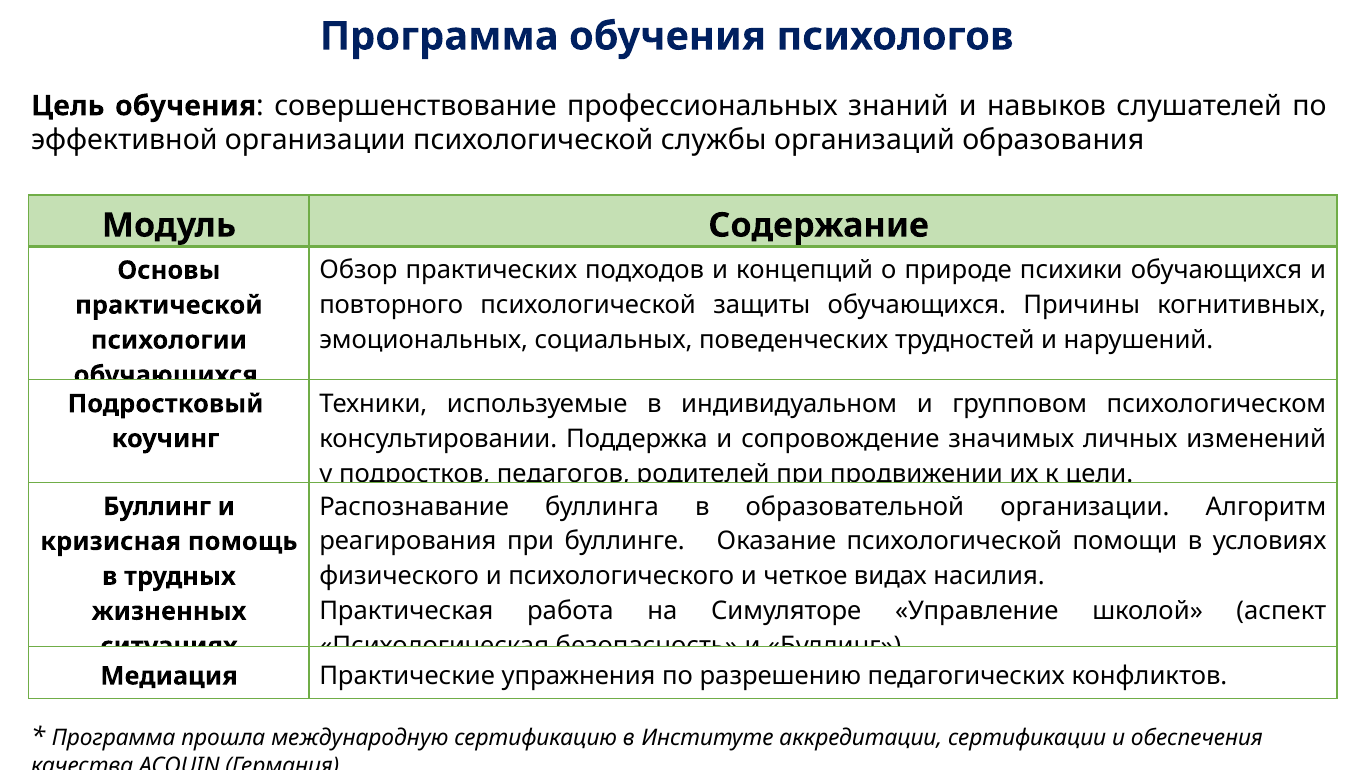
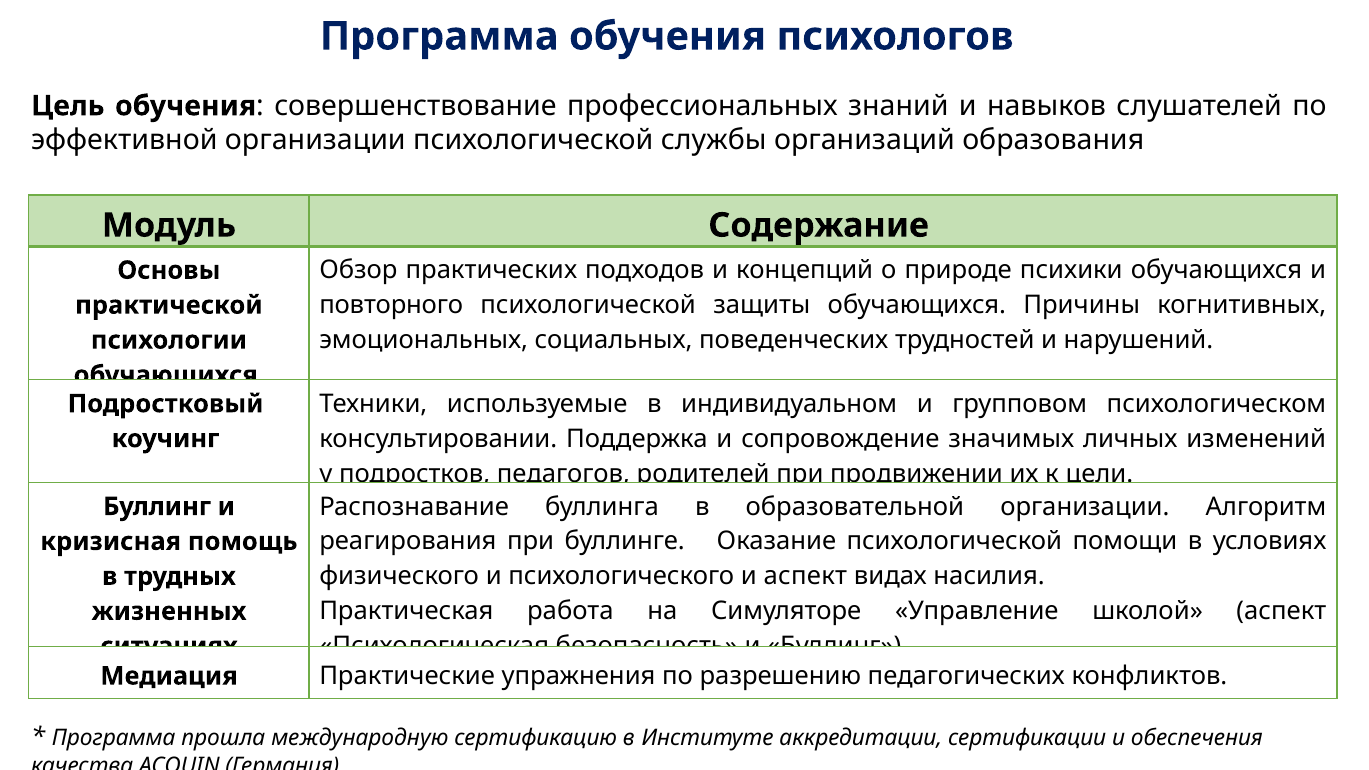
и четкое: четкое -> аспект (805, 576)
